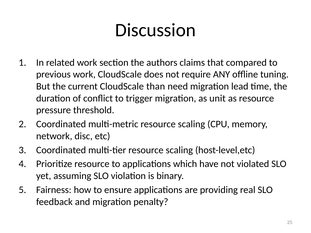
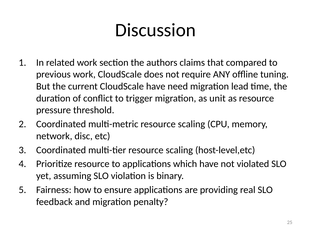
CloudScale than: than -> have (156, 86)
